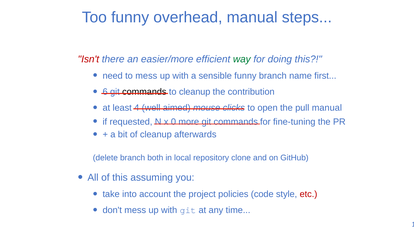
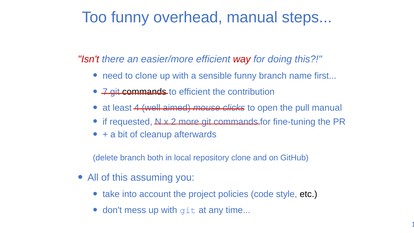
way colour: green -> red (242, 59)
to mess: mess -> clone (146, 76)
6: 6 -> 7 (105, 92)
to cleanup: cleanup -> efficient (195, 92)
0: 0 -> 2 (173, 122)
etc colour: red -> black (309, 194)
